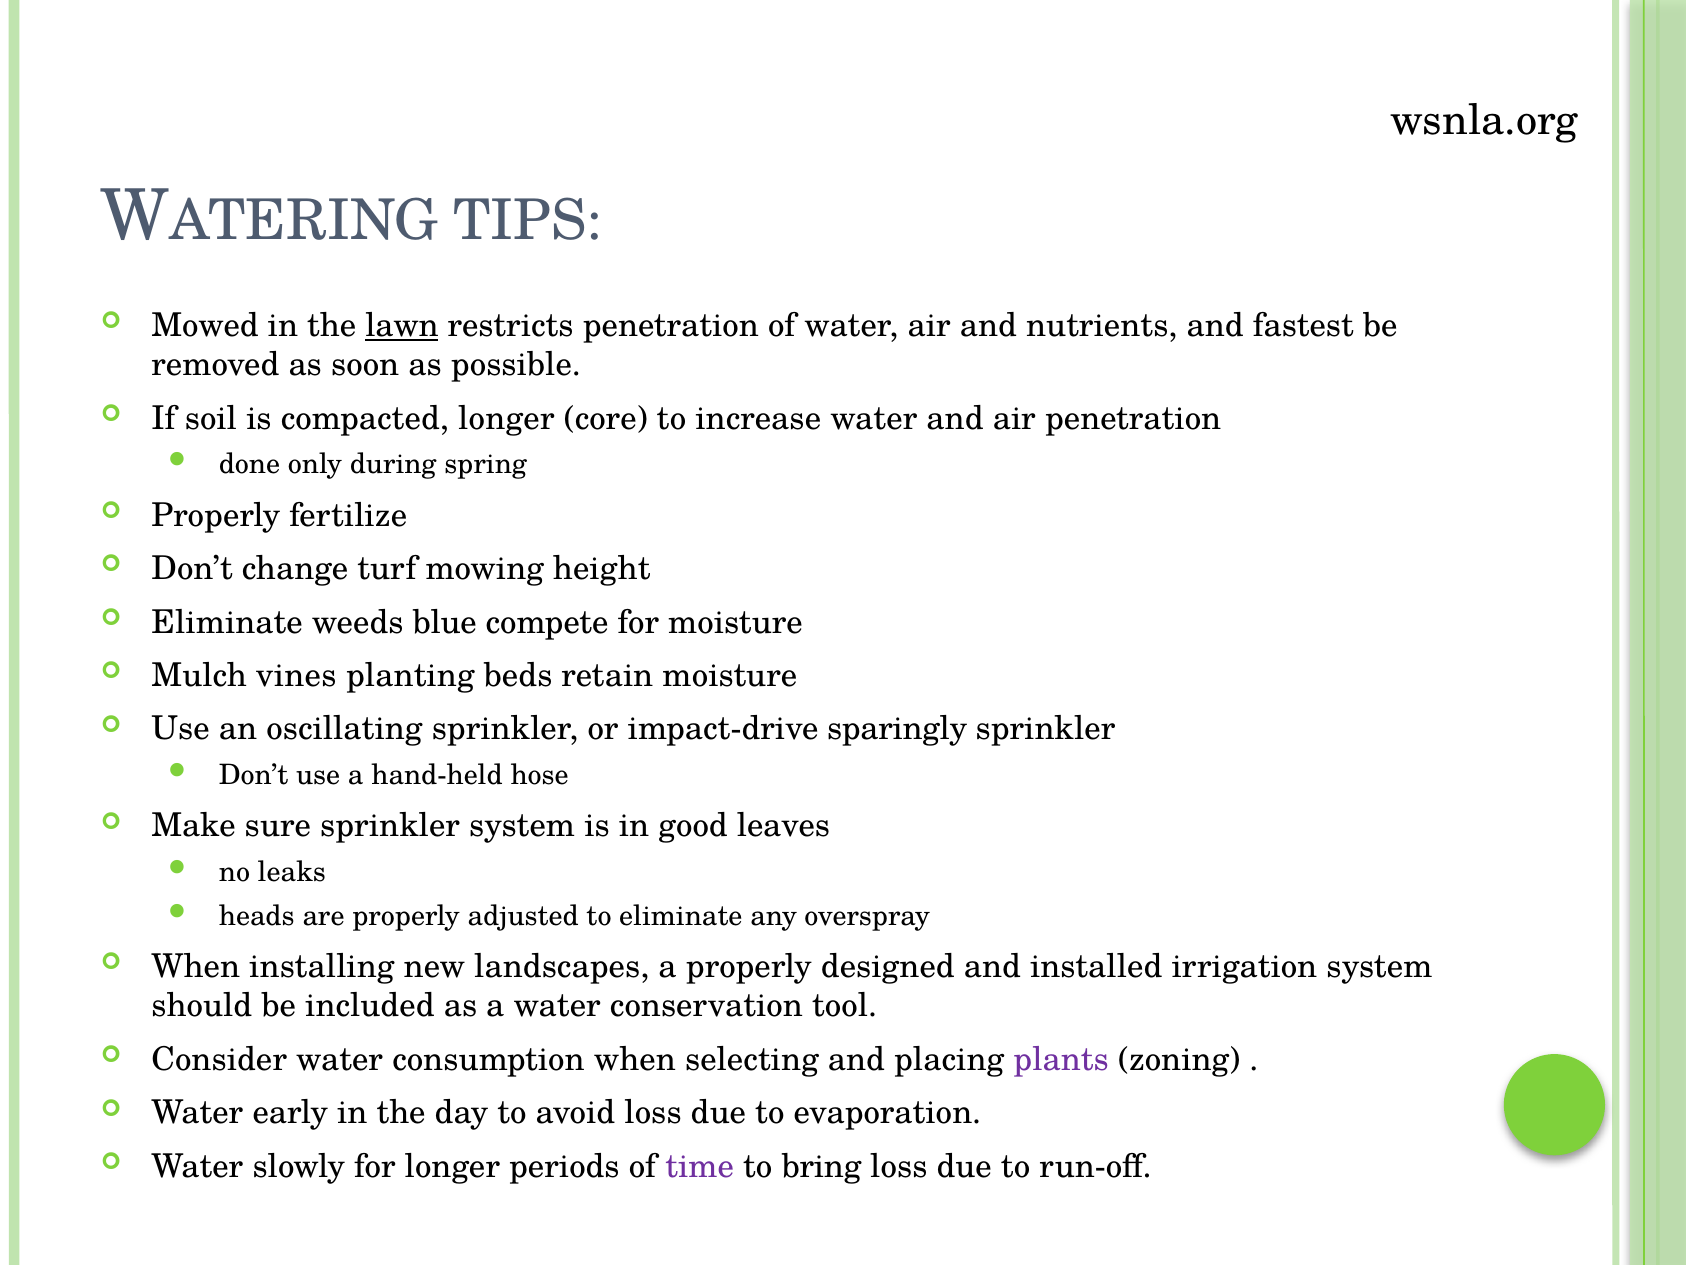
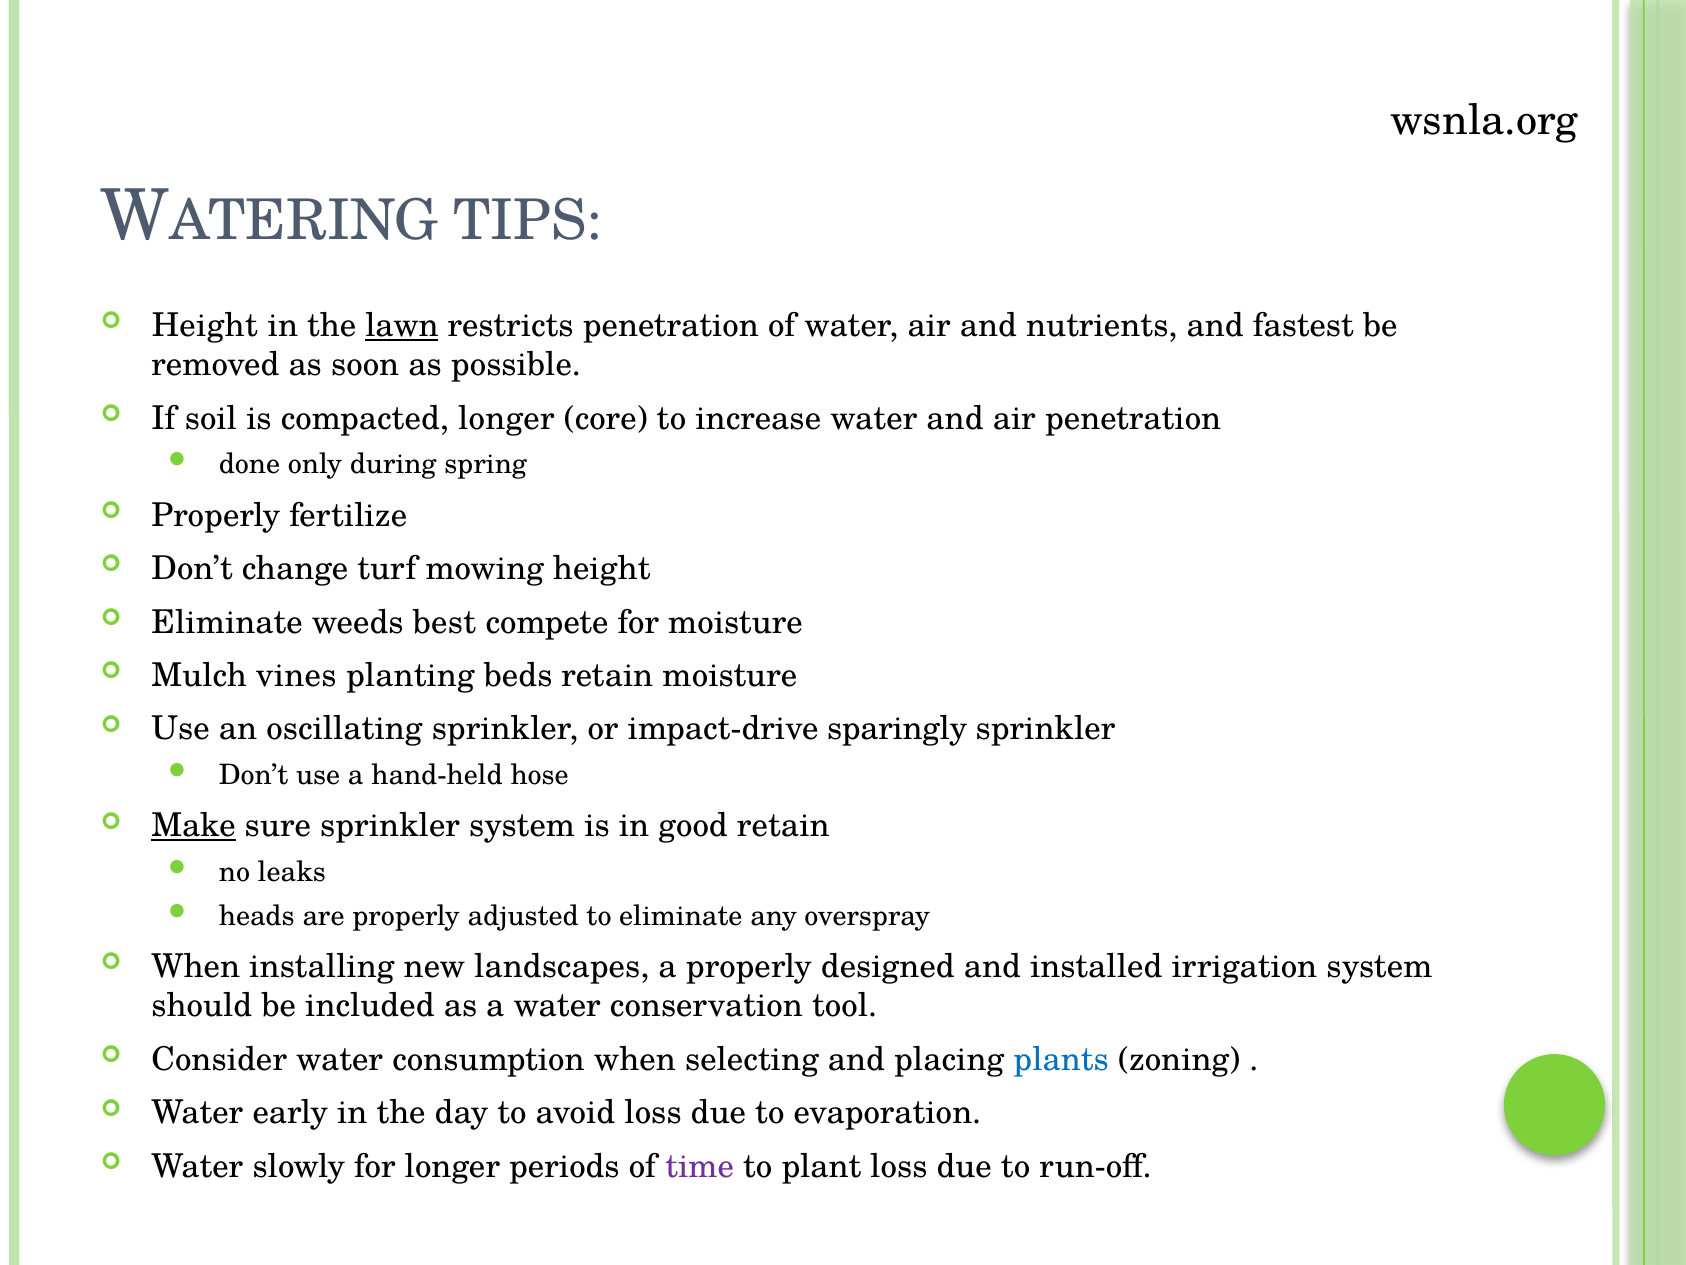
Mowed: Mowed -> Height (205, 325)
blue: blue -> best (444, 622)
Make underline: none -> present (194, 826)
good leaves: leaves -> retain (783, 826)
plants colour: purple -> blue (1061, 1059)
bring: bring -> plant (821, 1166)
